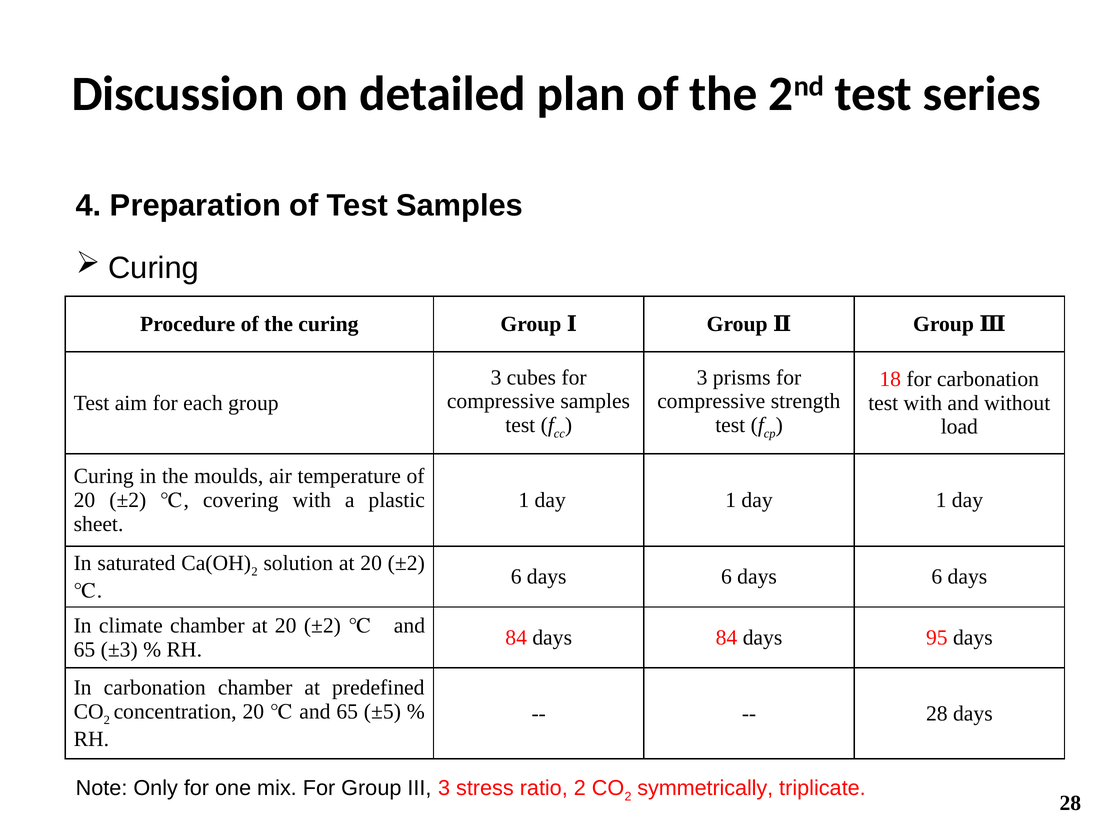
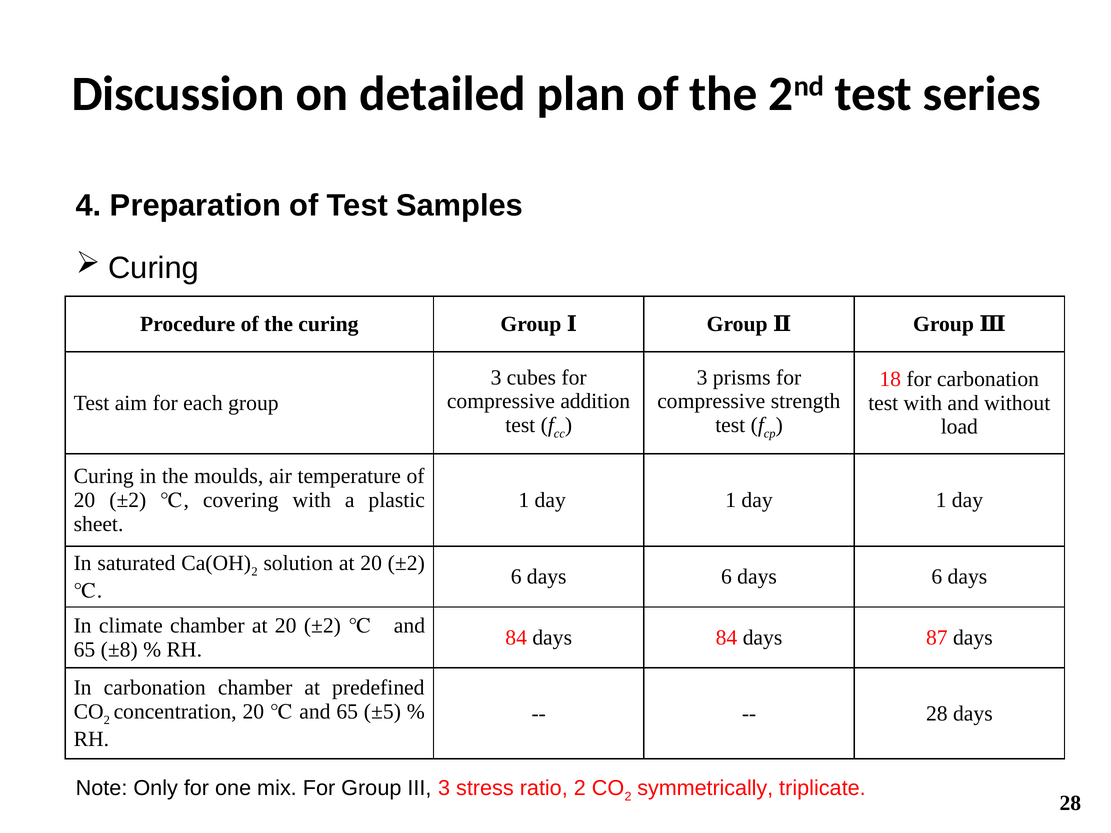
compressive samples: samples -> addition (595, 401)
95: 95 -> 87 (937, 638)
±3: ±3 -> ±8 (119, 650)
